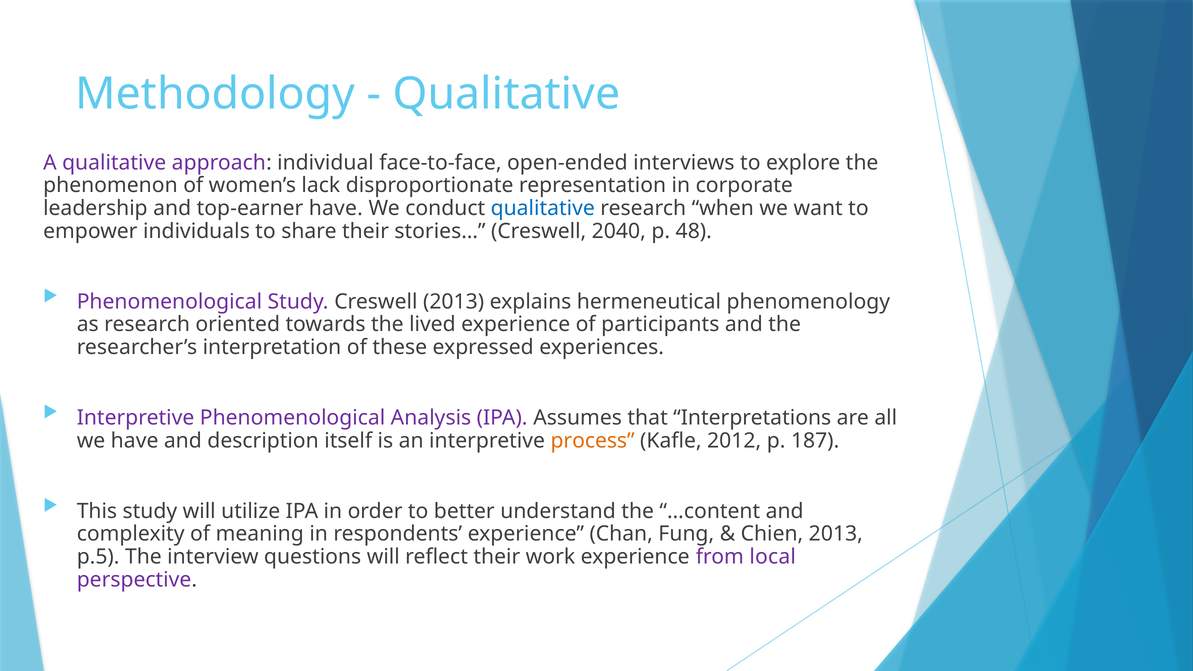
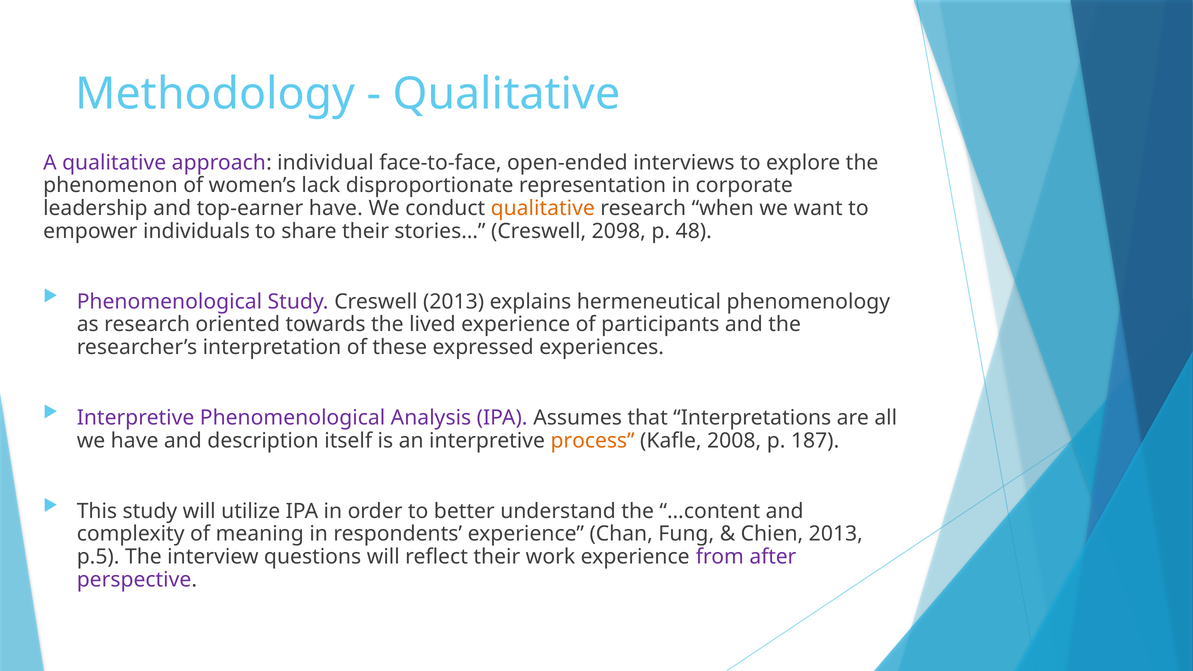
qualitative colour: blue -> orange (543, 208)
2040: 2040 -> 2098 (619, 231)
2012: 2012 -> 2008 (734, 441)
local: local -> after (773, 557)
